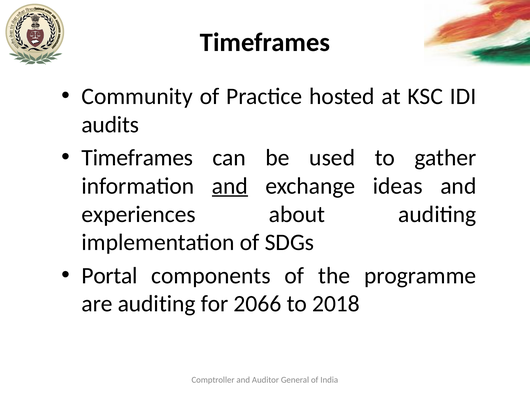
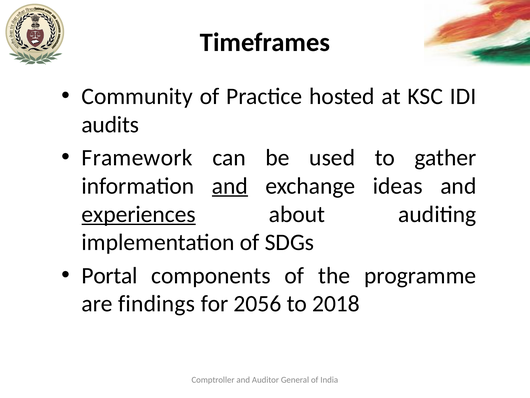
Timeframes: Timeframes -> Framework (137, 157)
experiences underline: none -> present (139, 214)
are auditing: auditing -> findings (157, 303)
2066: 2066 -> 2056 (257, 303)
